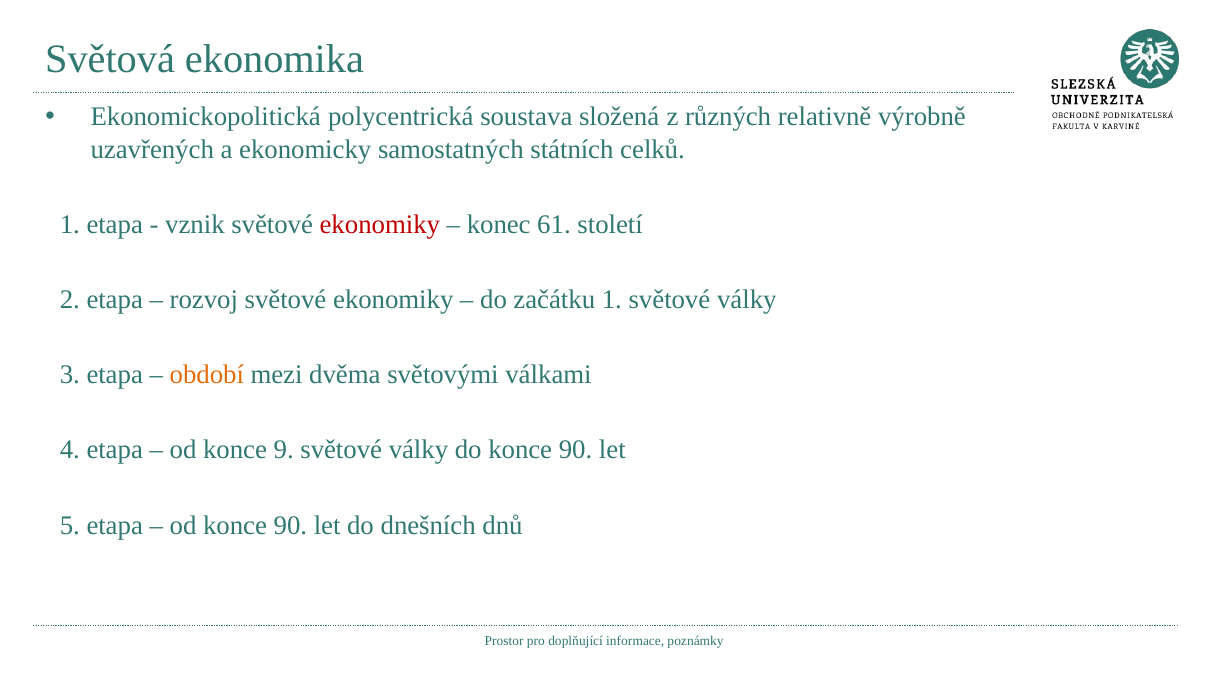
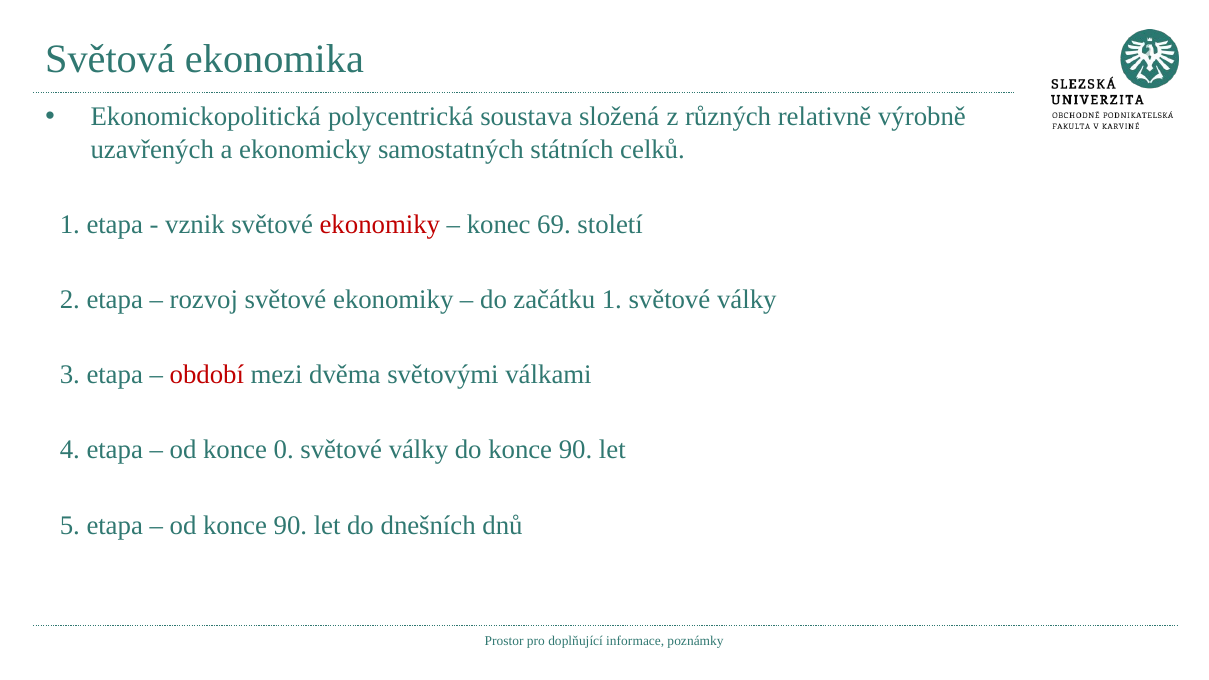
61: 61 -> 69 (554, 224)
období colour: orange -> red (207, 375)
9: 9 -> 0 (284, 450)
